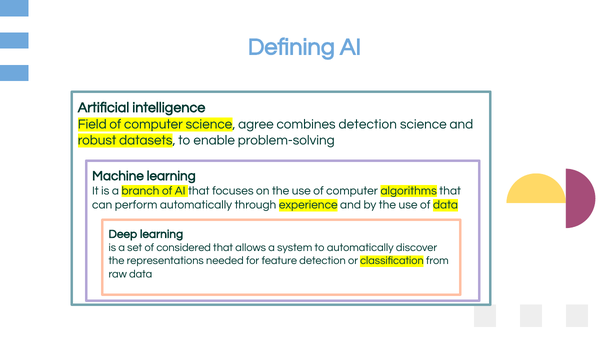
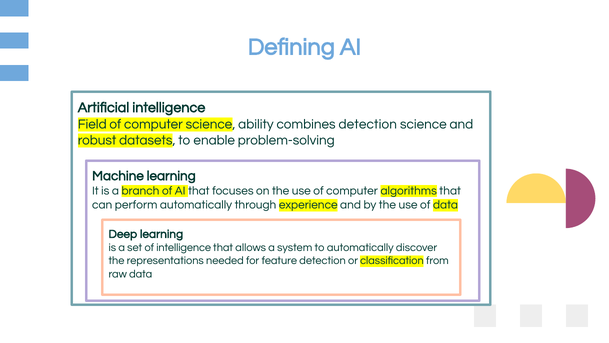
agree: agree -> ability (256, 124)
of considered: considered -> intelligence (184, 247)
